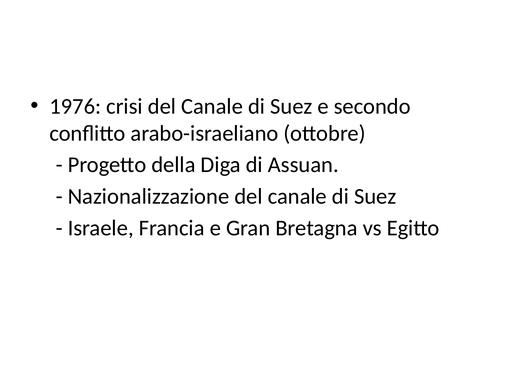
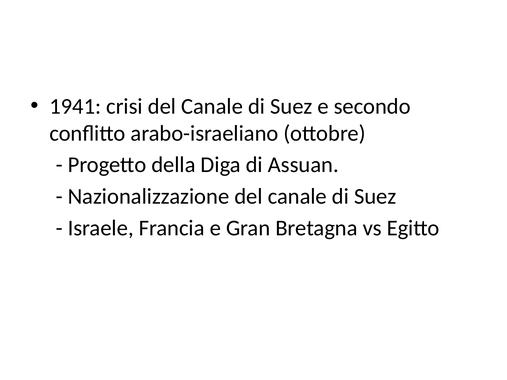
1976: 1976 -> 1941 (75, 106)
